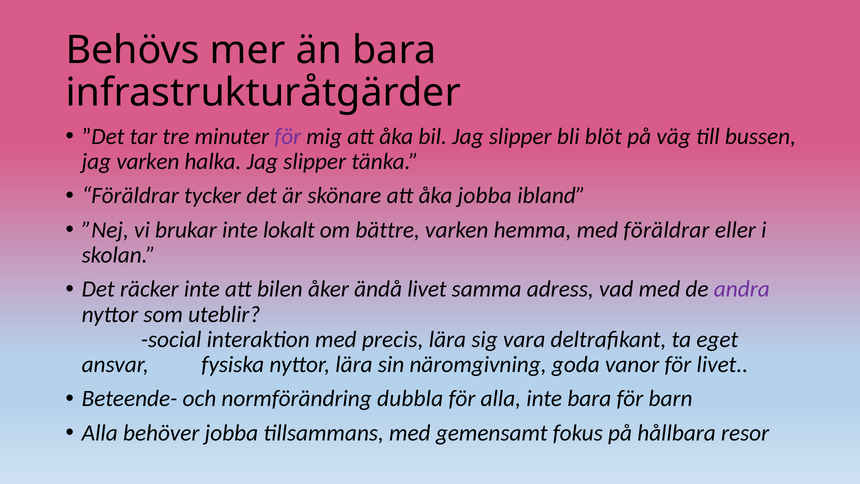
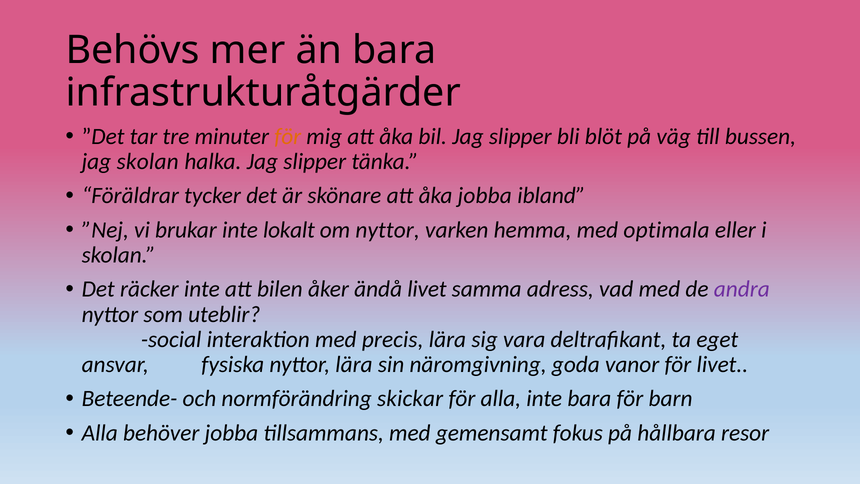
för colour: purple -> orange (288, 136)
jag varken: varken -> skolan (148, 162)
om bättre: bättre -> nyttor (388, 230)
med föräldrar: föräldrar -> optimala (667, 230)
dubbla: dubbla -> skickar (410, 399)
